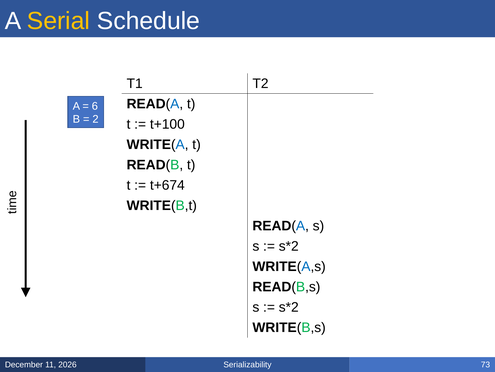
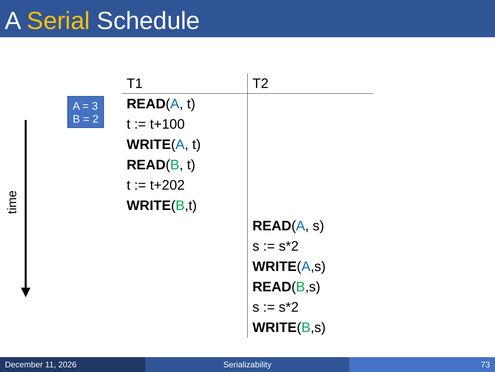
6: 6 -> 3 (95, 106)
t+674: t+674 -> t+202 (167, 185)
